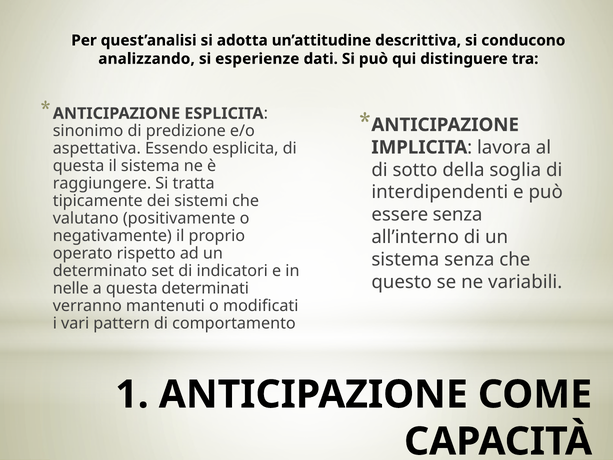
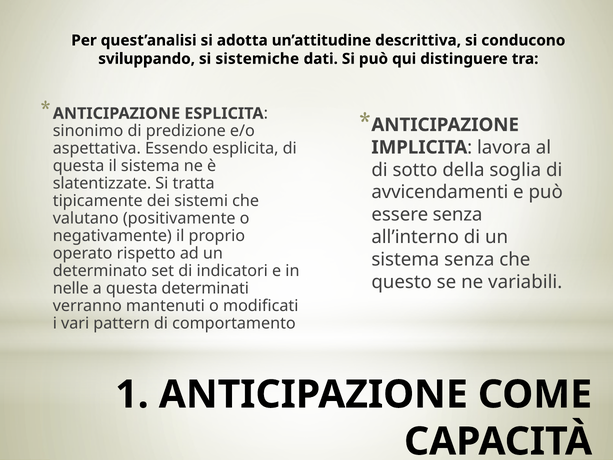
analizzando: analizzando -> sviluppando (147, 59)
esperienze: esperienze -> sistemiche (257, 59)
raggiungere: raggiungere -> slatentizzate (102, 183)
interdipendenti: interdipendenti -> avvicendamenti (440, 192)
